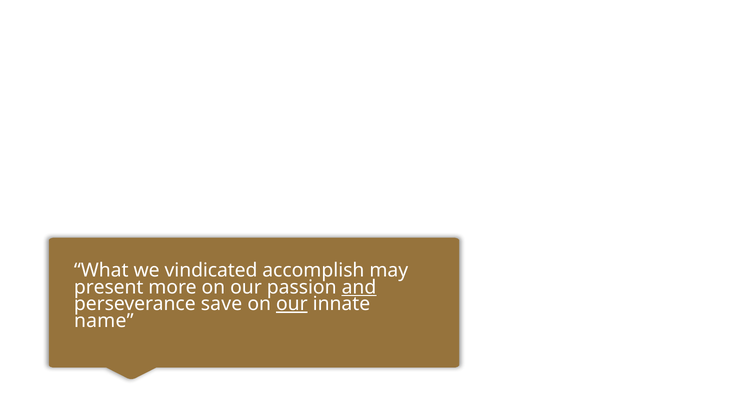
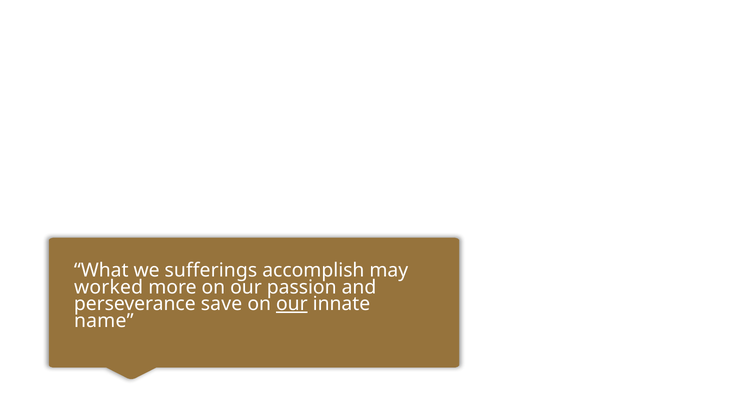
vindicated: vindicated -> sufferings (211, 270)
present: present -> worked (109, 287)
and underline: present -> none (359, 287)
